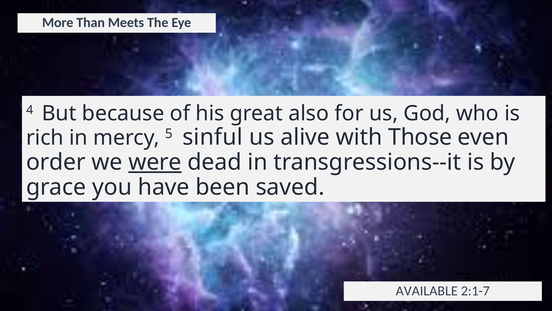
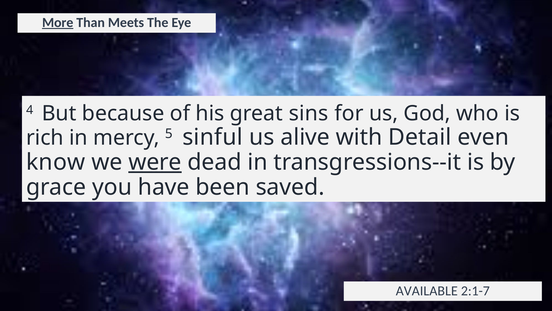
More underline: none -> present (58, 23)
also: also -> sins (309, 113)
Those: Those -> Detail (420, 137)
order: order -> know (56, 162)
